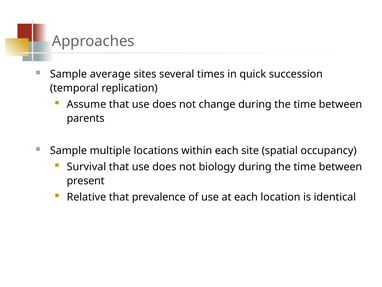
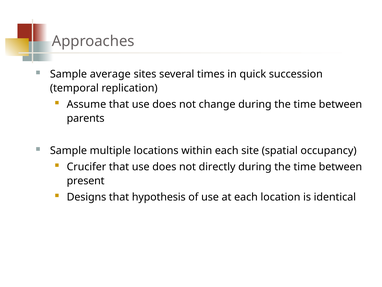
Survival: Survival -> Crucifer (86, 167)
biology: biology -> directly (217, 167)
Relative: Relative -> Designs (86, 197)
prevalence: prevalence -> hypothesis (159, 197)
